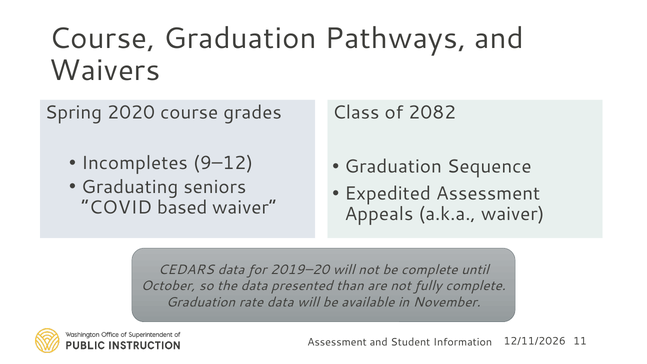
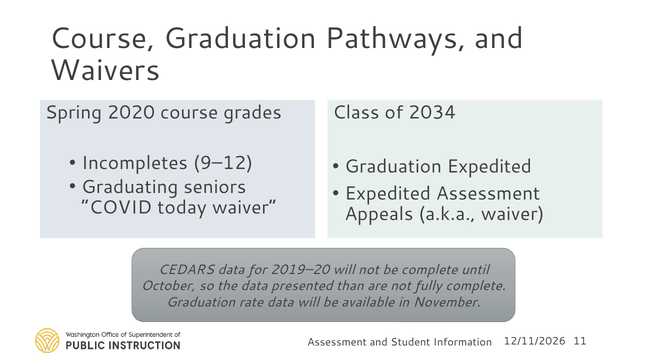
2082: 2082 -> 2034 (432, 112)
Graduation Sequence: Sequence -> Expedited (489, 167)
based: based -> today (182, 207)
